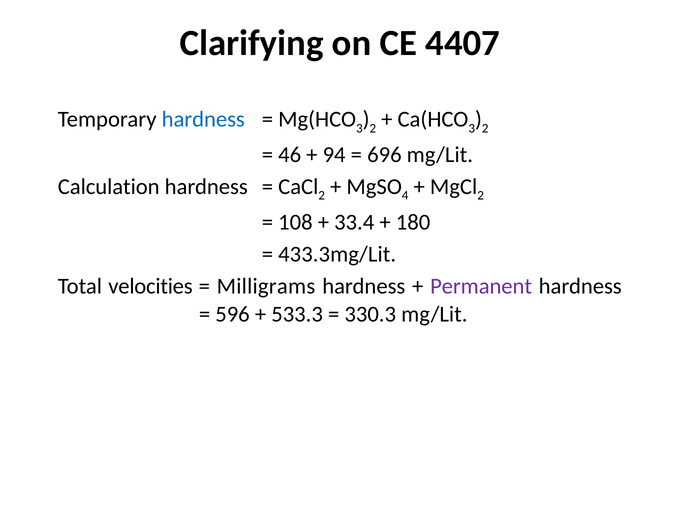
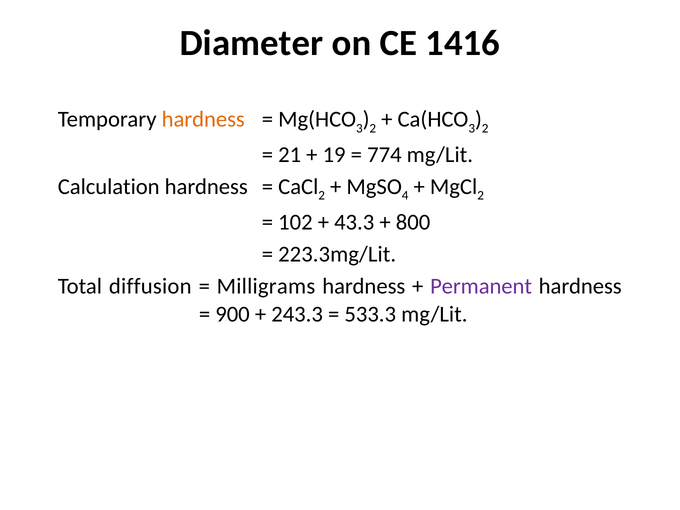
Clarifying: Clarifying -> Diameter (252, 43)
4407: 4407 -> 1416 (463, 43)
hardness colour: blue -> orange (203, 119)
46: 46 -> 21 (290, 155)
94: 94 -> 19 (334, 155)
696: 696 -> 774 (384, 155)
108: 108 -> 102 (295, 222)
33.4: 33.4 -> 43.3 (354, 222)
180: 180 -> 800 (413, 222)
433.3mg/Lit: 433.3mg/Lit -> 223.3mg/Lit (337, 254)
velocities: velocities -> diffusion (150, 286)
596: 596 -> 900 (233, 314)
533.3: 533.3 -> 243.3 (297, 314)
330.3: 330.3 -> 533.3 (370, 314)
